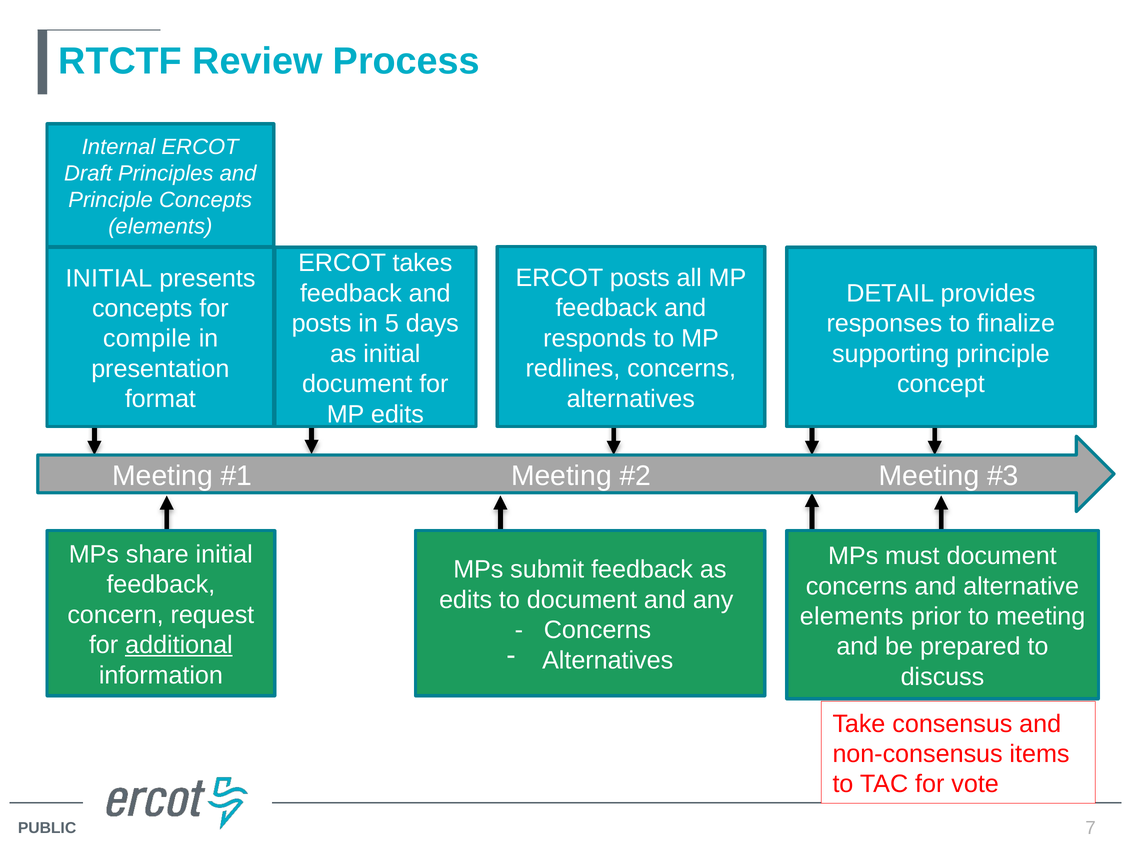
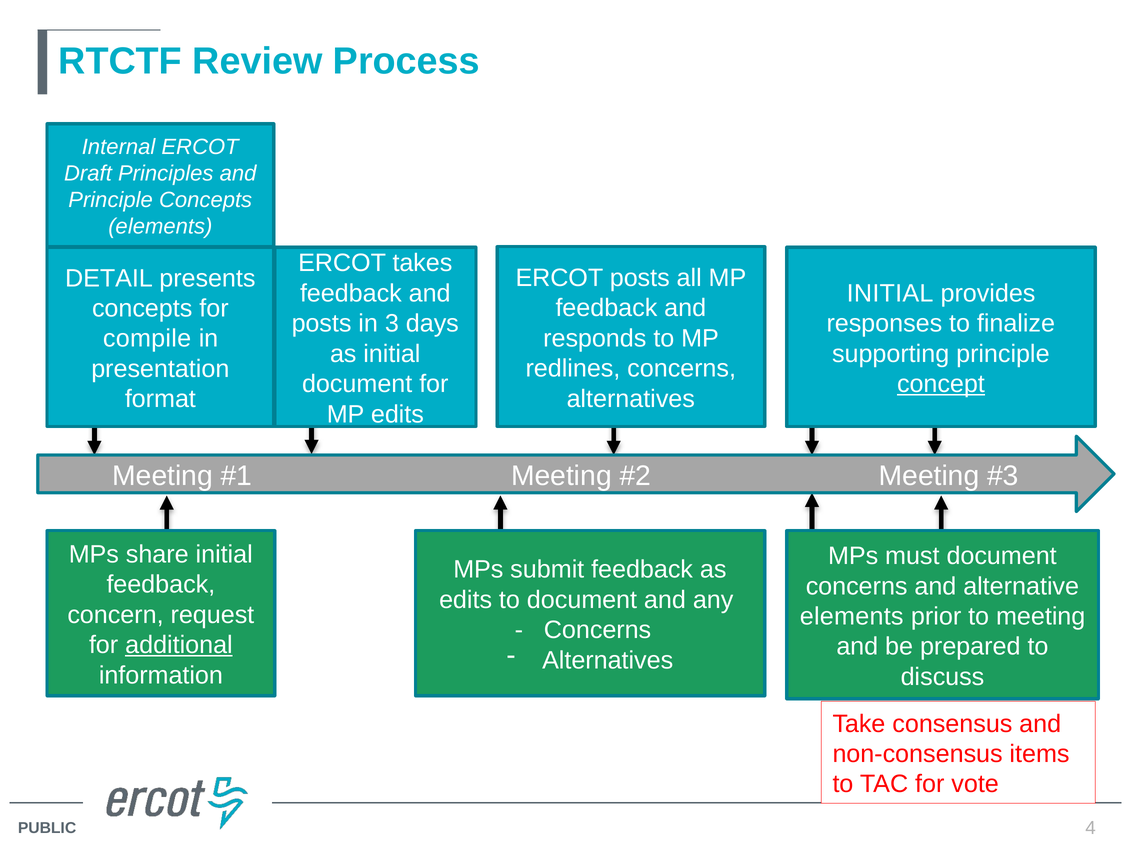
INITIAL: INITIAL -> DETAIL (109, 278)
DETAIL: DETAIL -> INITIAL (890, 293)
5: 5 -> 3 (392, 323)
concept underline: none -> present (941, 384)
7: 7 -> 4 (1091, 828)
